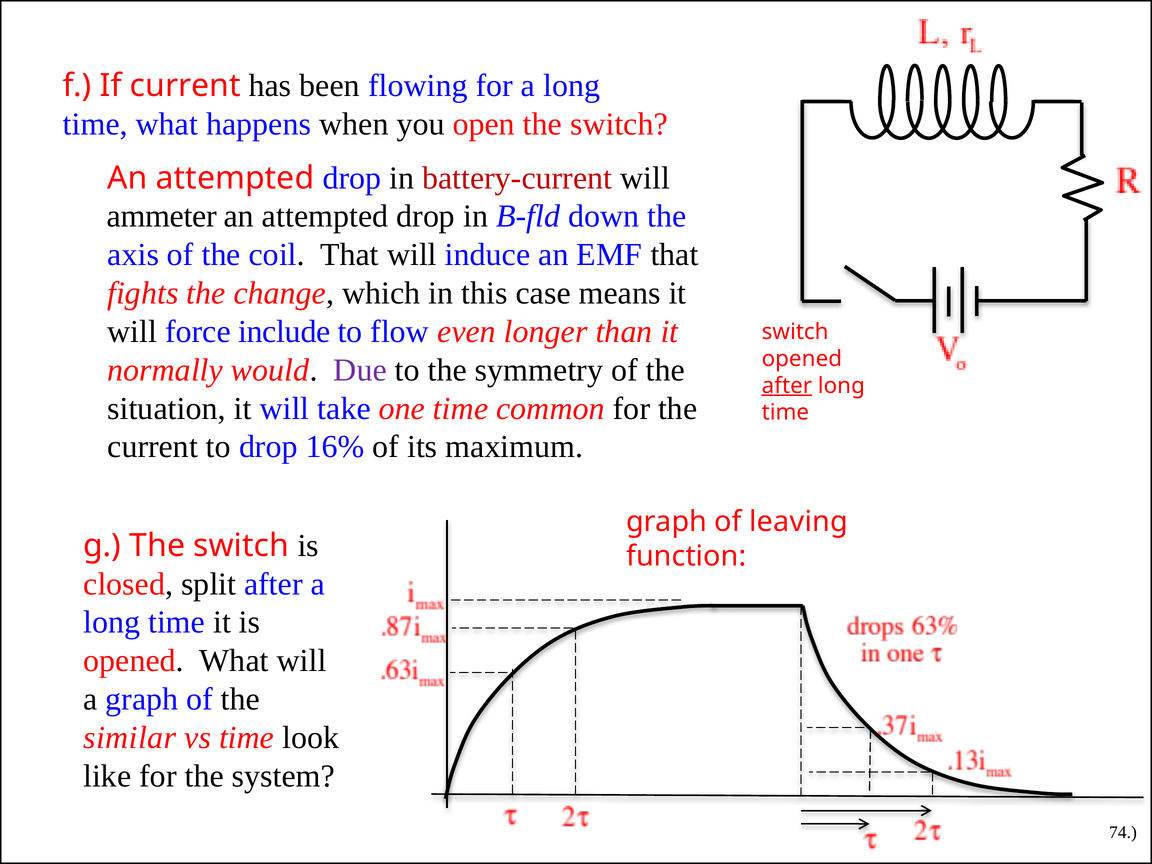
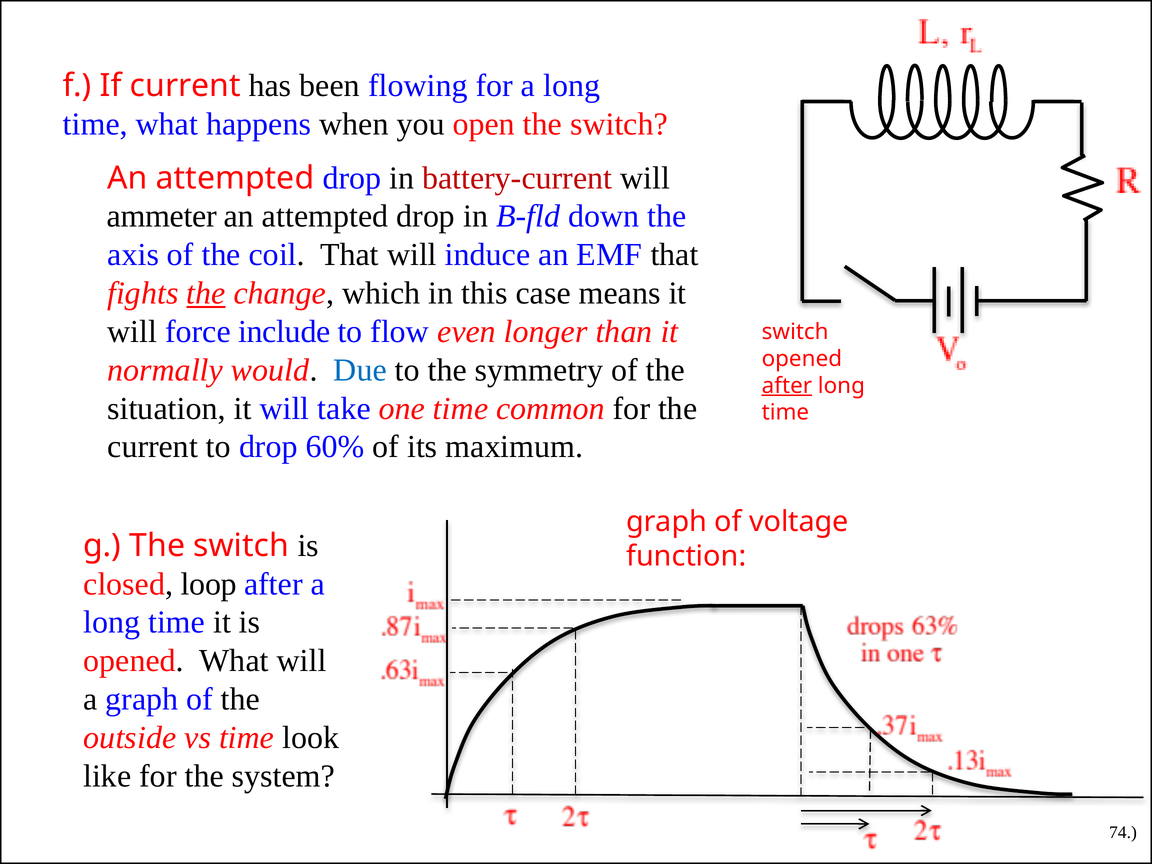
the underline: none -> present (206, 293)
Due colour: purple -> blue (360, 370)
16%: 16% -> 60% (335, 447)
leaving: leaving -> voltage (799, 522)
split: split -> loop (209, 584)
similar: similar -> outside (130, 738)
